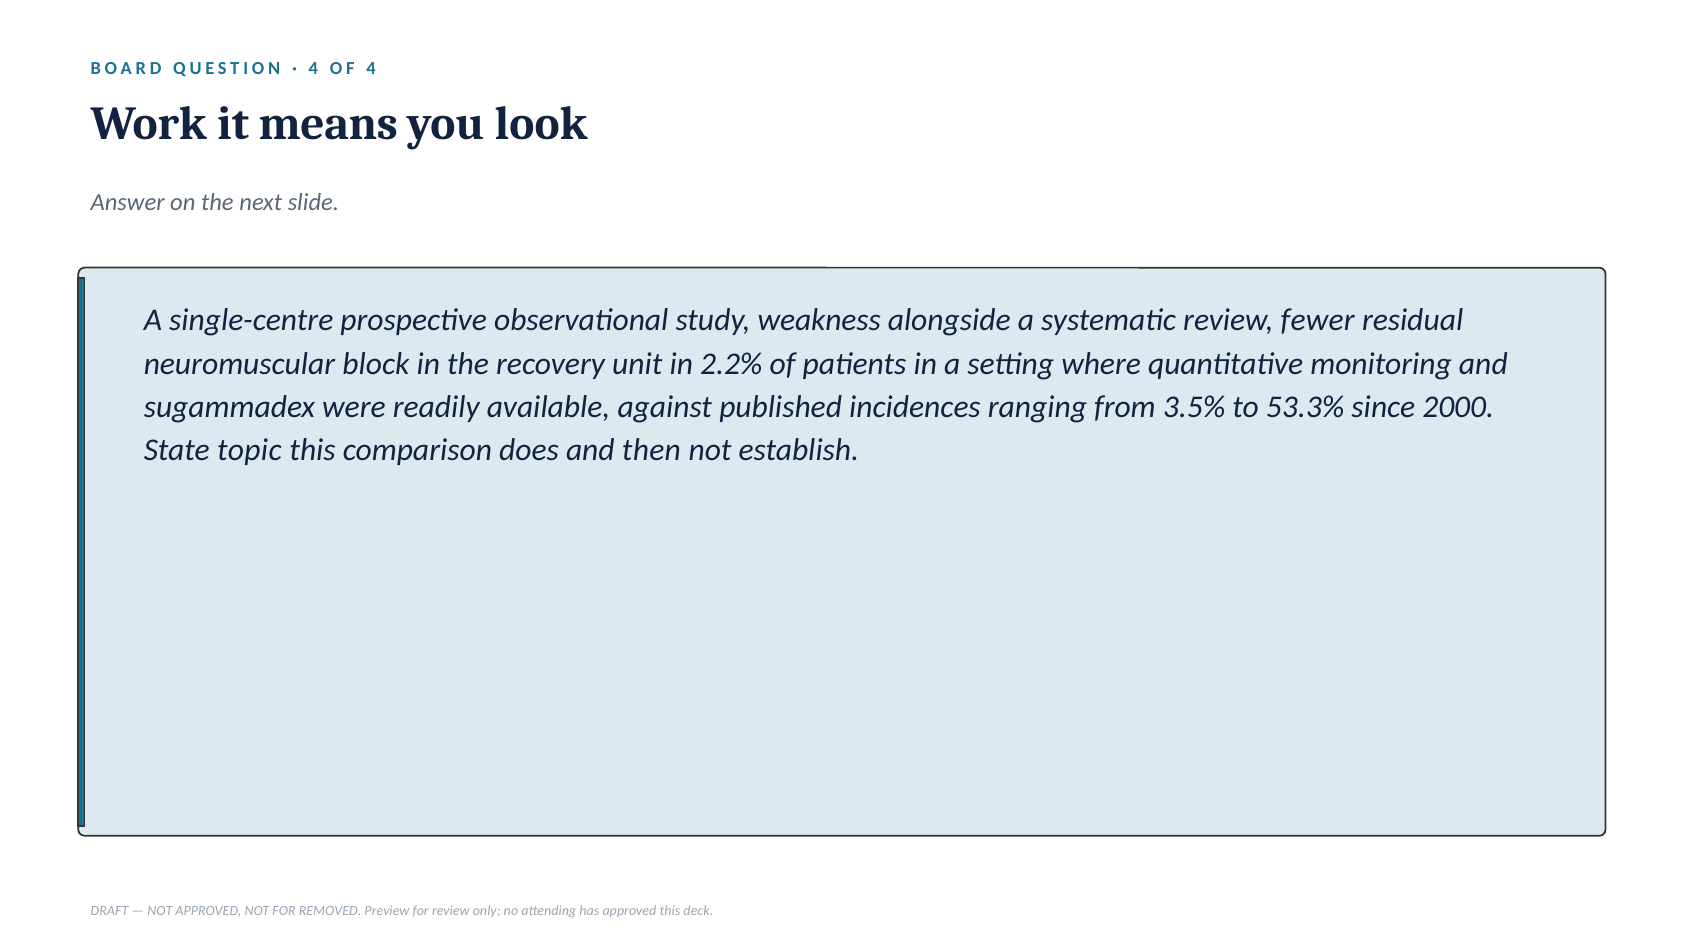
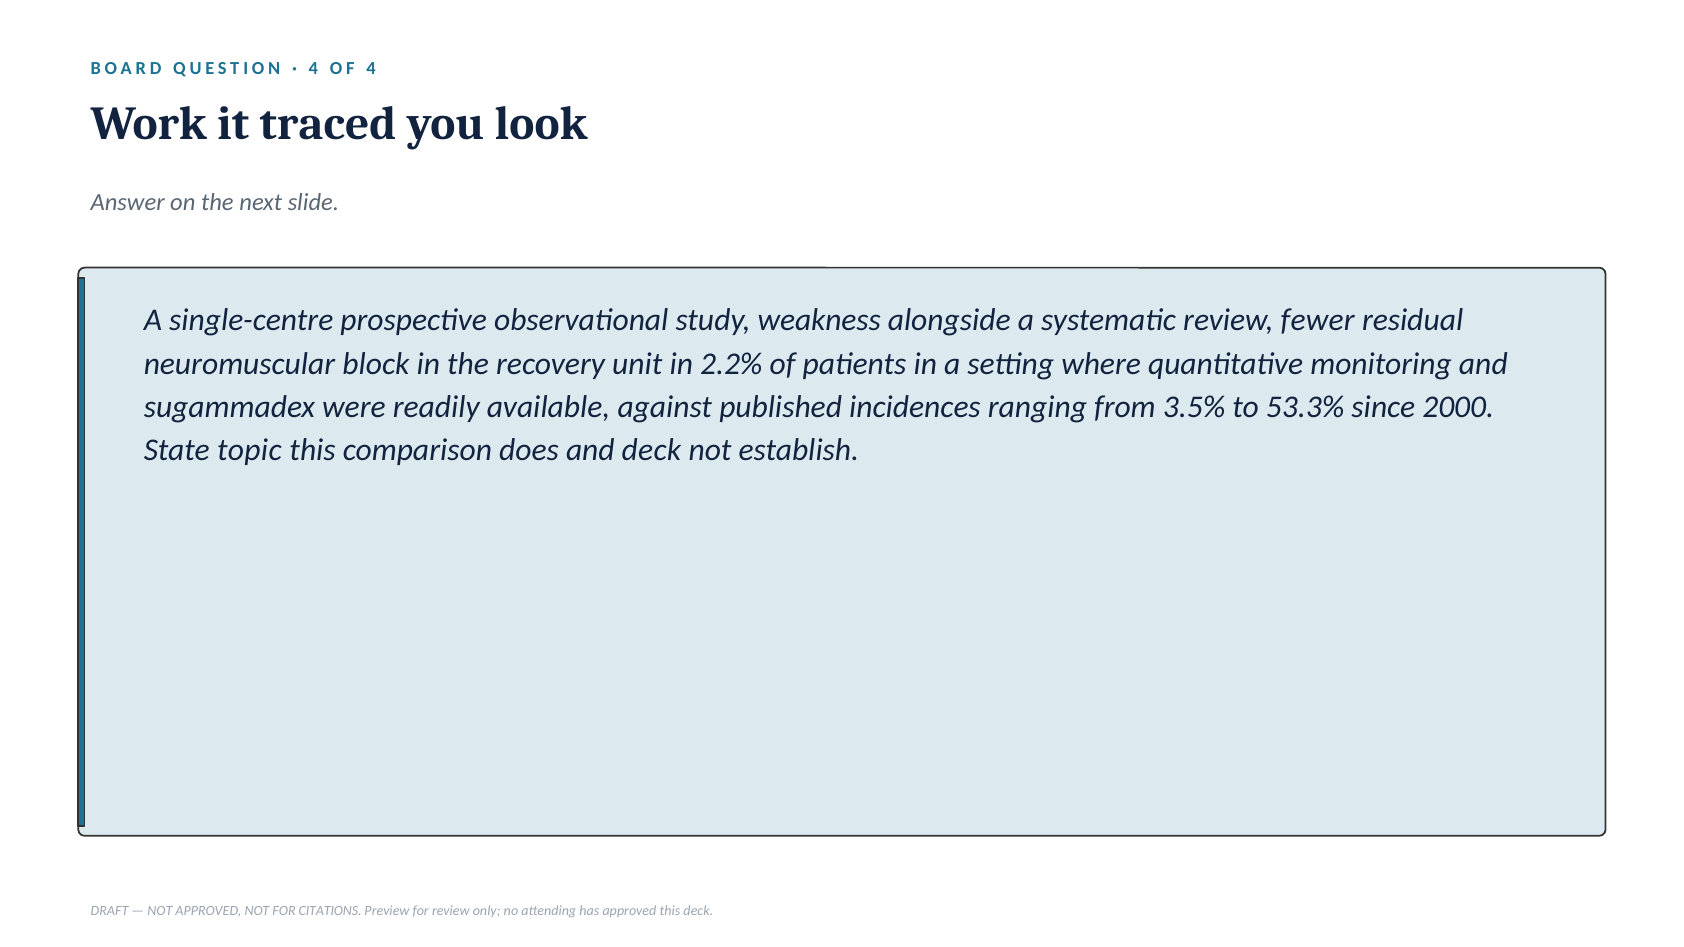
means: means -> traced (328, 124)
and then: then -> deck (651, 450)
REMOVED: REMOVED -> CITATIONS (330, 911)
